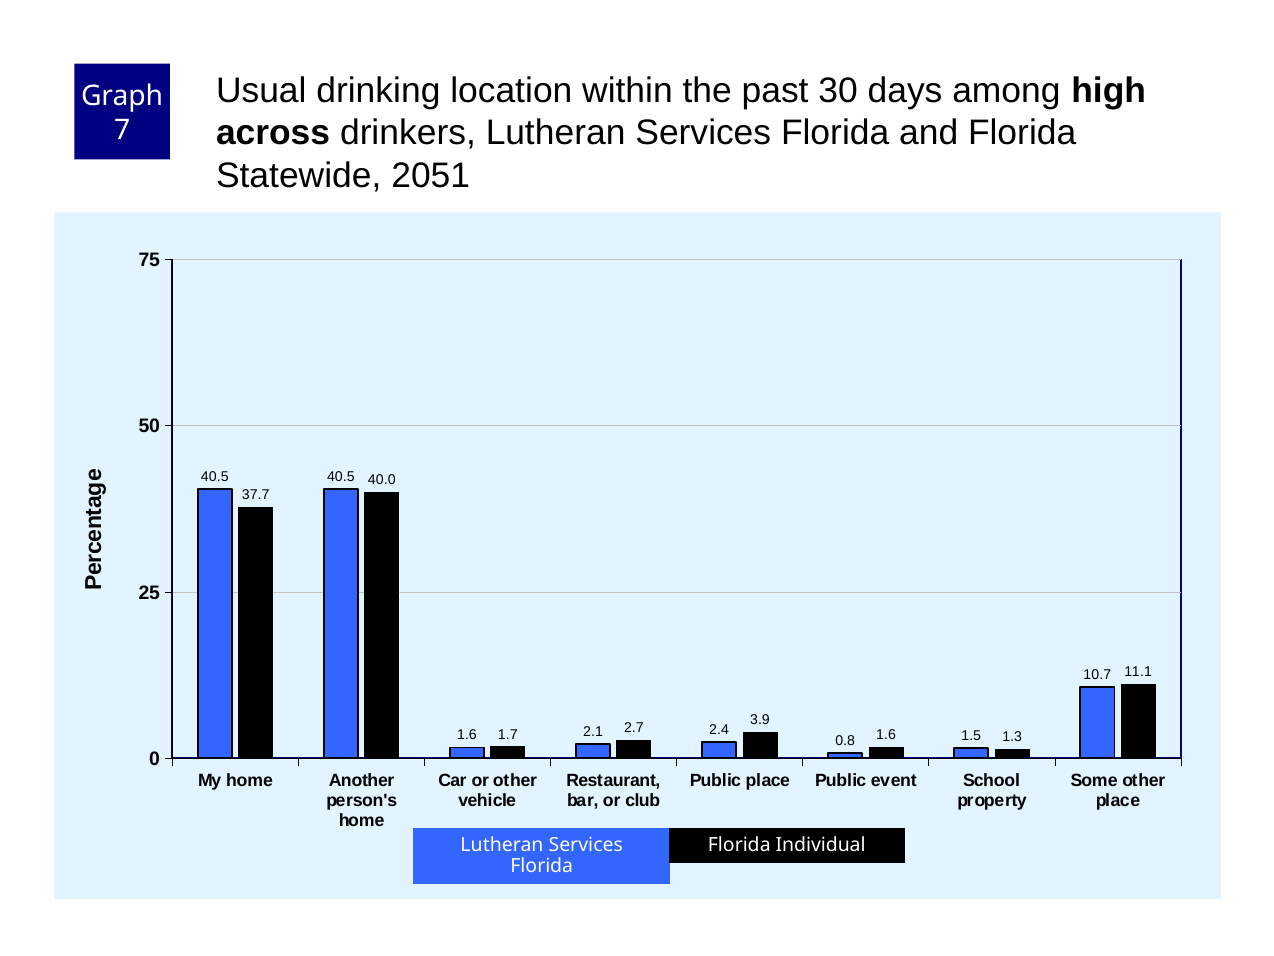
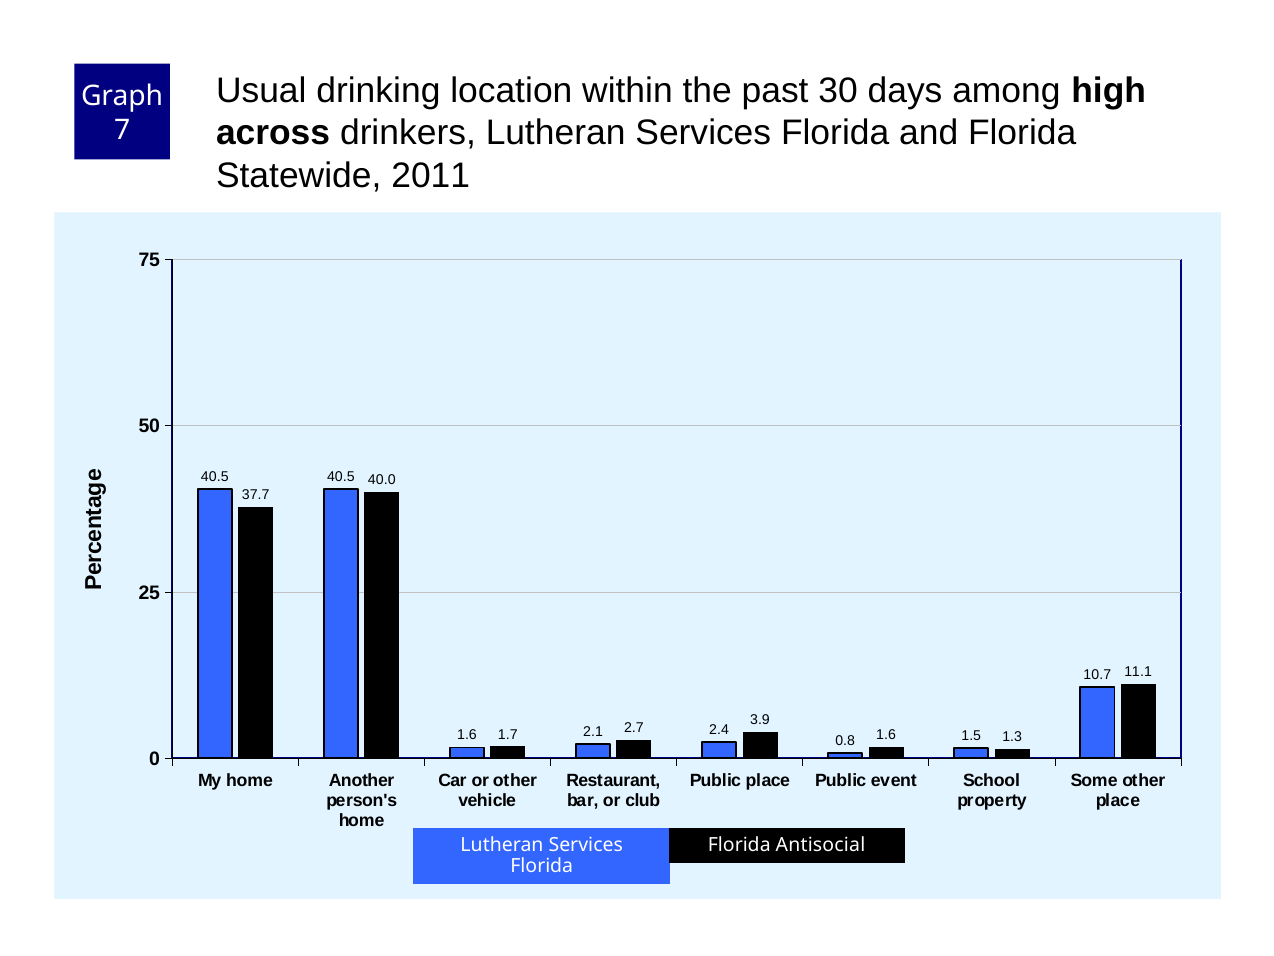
2051: 2051 -> 2011 (431, 176)
Individual: Individual -> Antisocial (821, 845)
